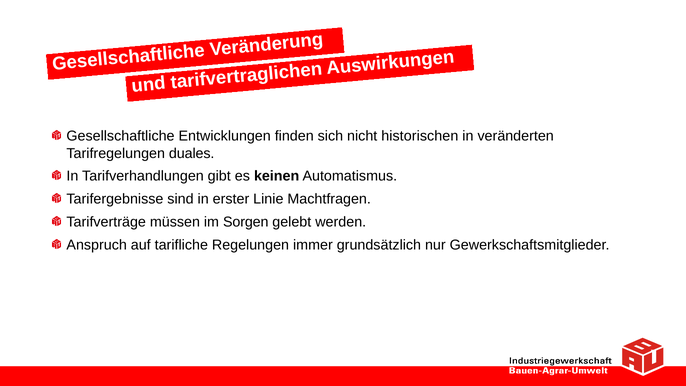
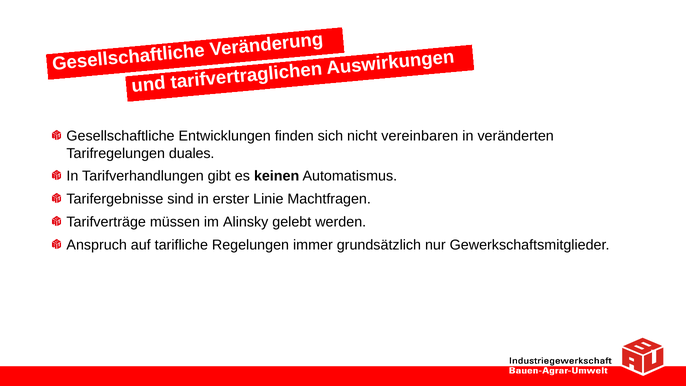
historischen: historischen -> vereinbaren (420, 136)
Sorgen: Sorgen -> Alinsky (246, 222)
